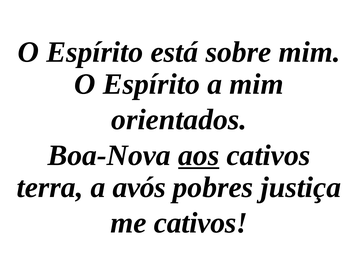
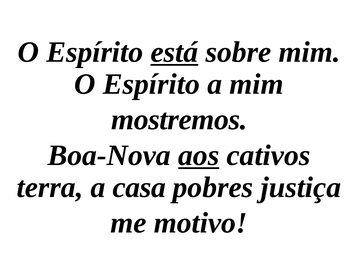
está underline: none -> present (174, 52)
orientados: orientados -> mostremos (179, 120)
avós: avós -> casa (139, 187)
me cativos: cativos -> motivo (201, 223)
